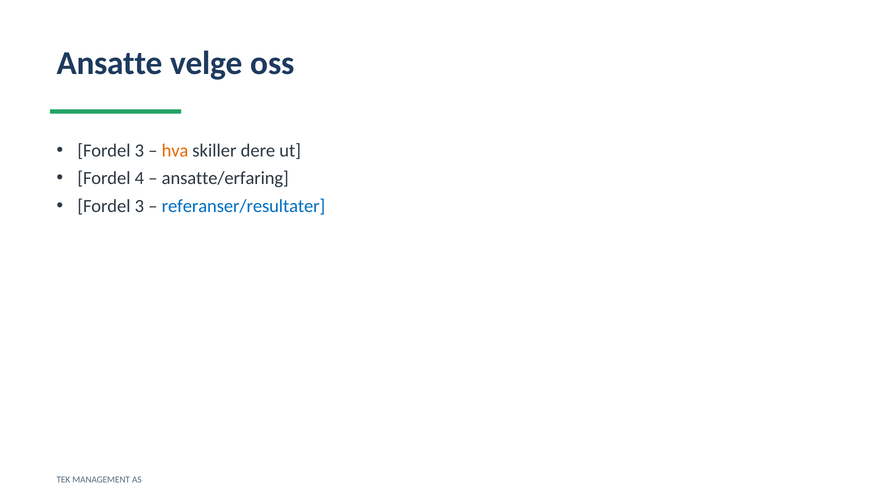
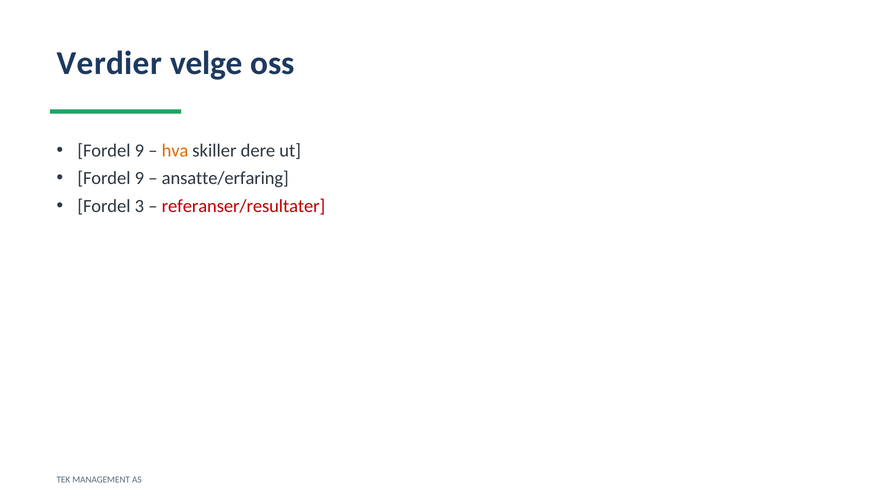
Ansatte: Ansatte -> Verdier (109, 63)
3: 3 -> 9 (139, 151)
4: 4 -> 9 (139, 178)
referanser/resultater colour: blue -> red (243, 206)
